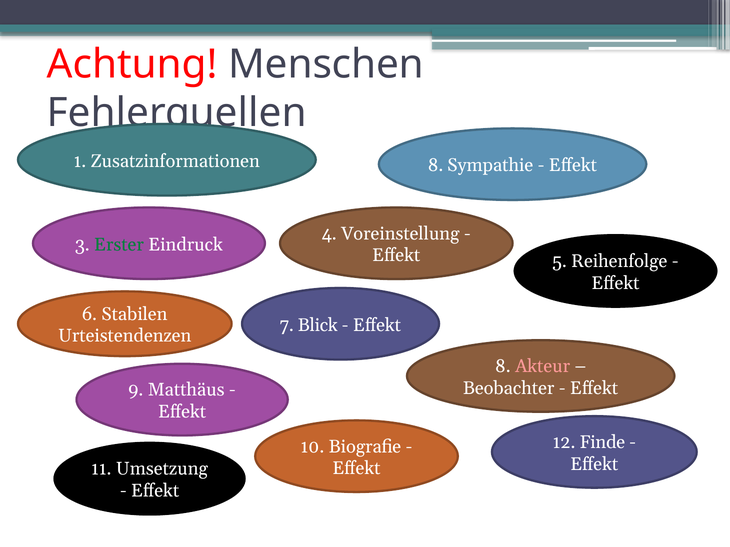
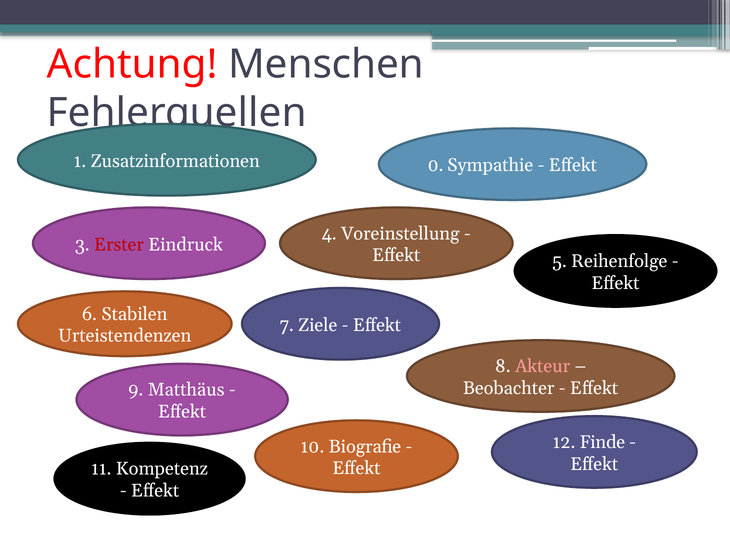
Zusatzinformationen 8: 8 -> 0 (436, 166)
Erster colour: green -> red (119, 245)
Blick: Blick -> Ziele (318, 325)
Umsetzung: Umsetzung -> Kompetenz (162, 469)
